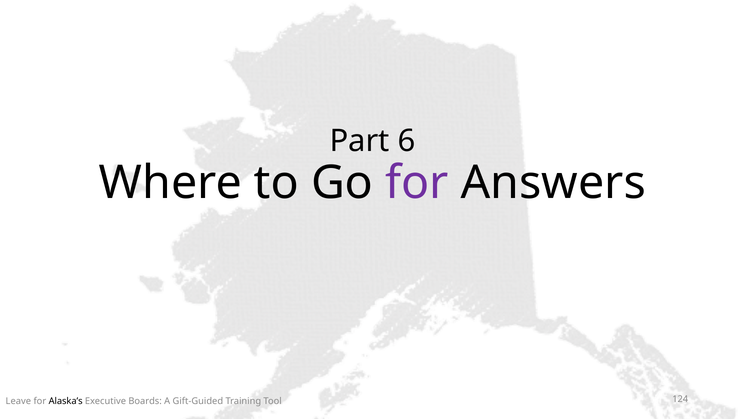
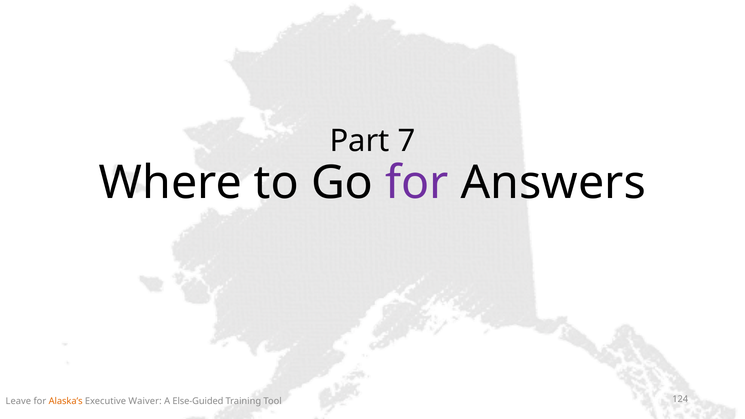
6: 6 -> 7 (407, 141)
Alaska’s colour: black -> orange (66, 401)
Boards: Boards -> Waiver (145, 401)
Gift-Guided: Gift-Guided -> Else-Guided (198, 401)
